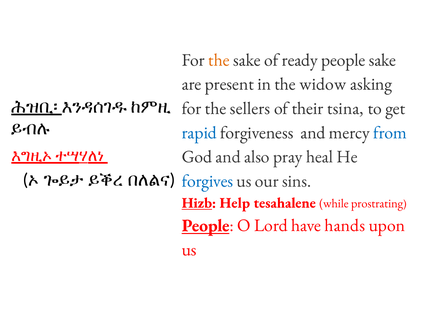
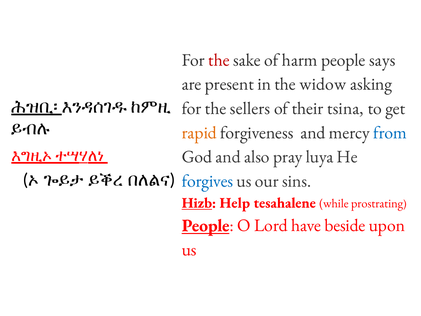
the colour: orange -> red (219, 60)
ready: ready -> harm (300, 60)
people sake: sake -> says (382, 60)
rapid colour: blue -> orange (199, 133)
heal: heal -> luya (320, 157)
hands: hands -> beside (345, 225)
